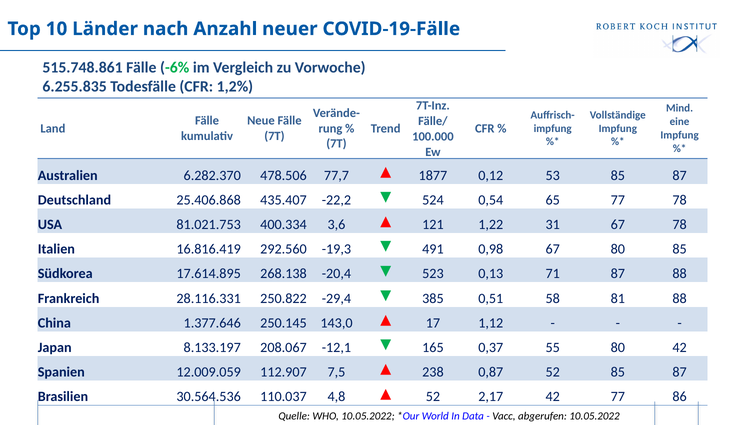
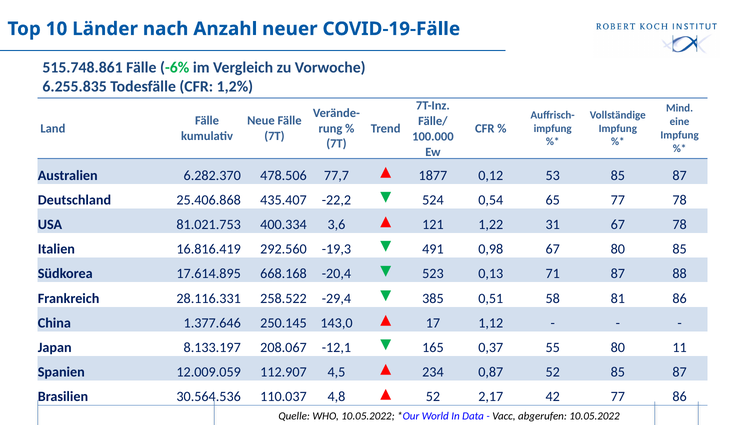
268.138: 268.138 -> 668.168 (283, 274)
250.822: 250.822 -> 258.522 (283, 298)
81 88: 88 -> 86 (680, 298)
80 42: 42 -> 11 (680, 347)
7,5: 7,5 -> 4,5 (336, 372)
238: 238 -> 234 (433, 372)
